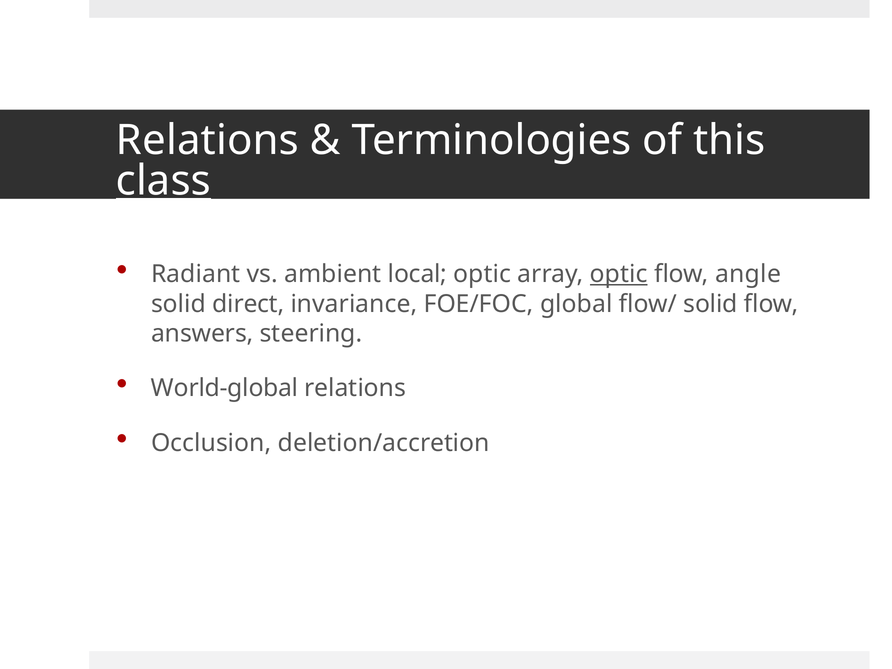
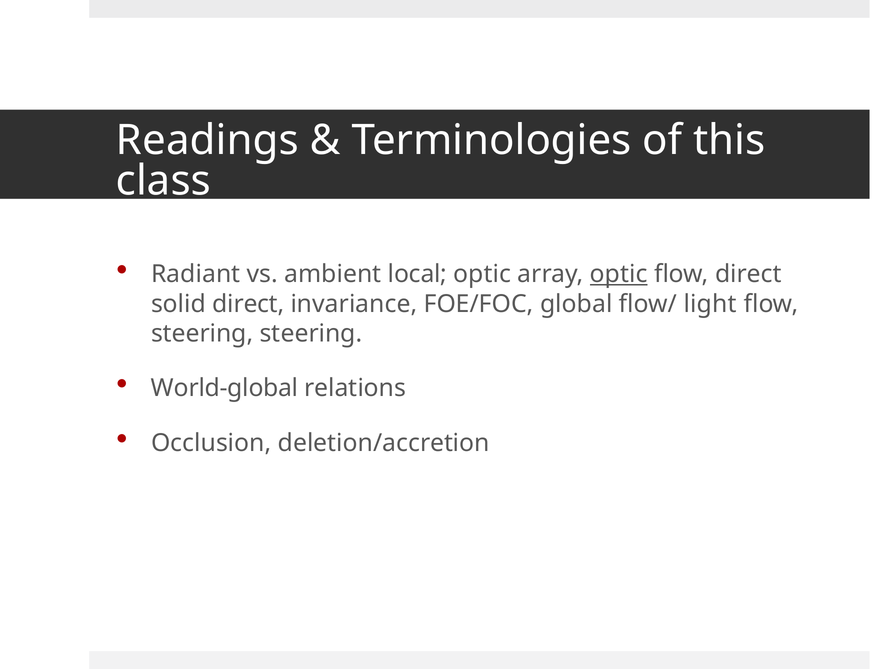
Relations: Relations -> Readings (207, 141)
class underline: present -> none (163, 181)
flow angle: angle -> direct (748, 274)
flow/ solid: solid -> light (710, 304)
answers: answers -> steering (202, 334)
